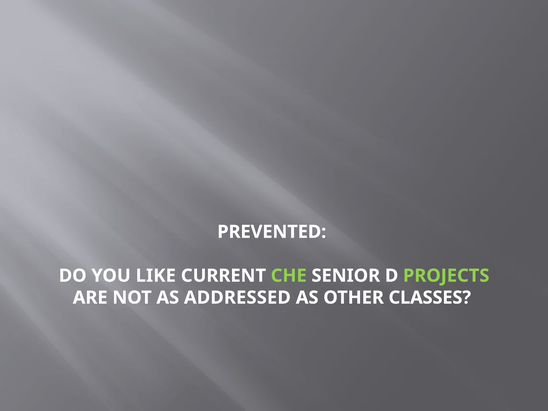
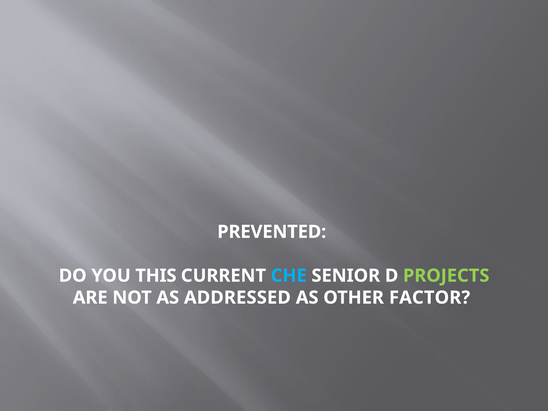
LIKE: LIKE -> THIS (156, 276)
CHE colour: light green -> light blue (289, 276)
CLASSES: CLASSES -> FACTOR (430, 298)
